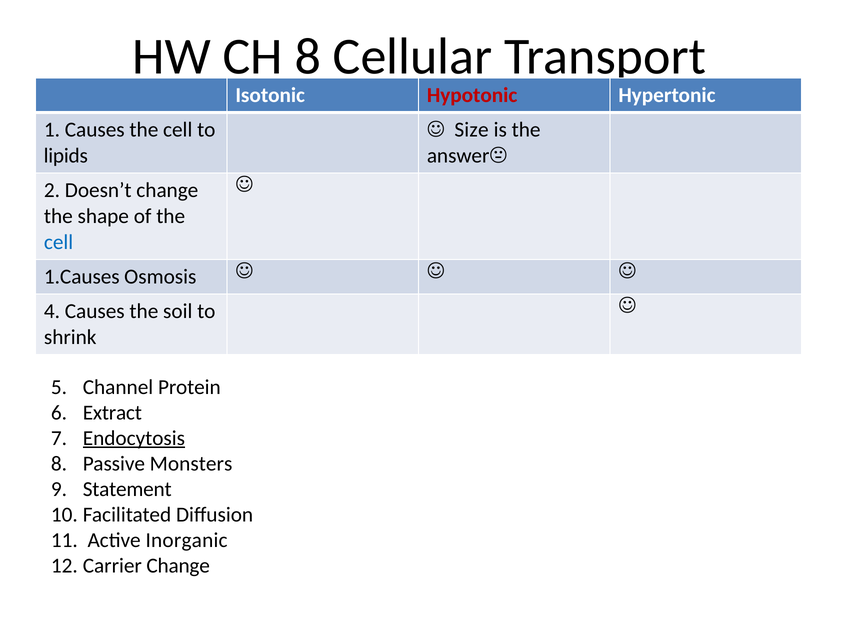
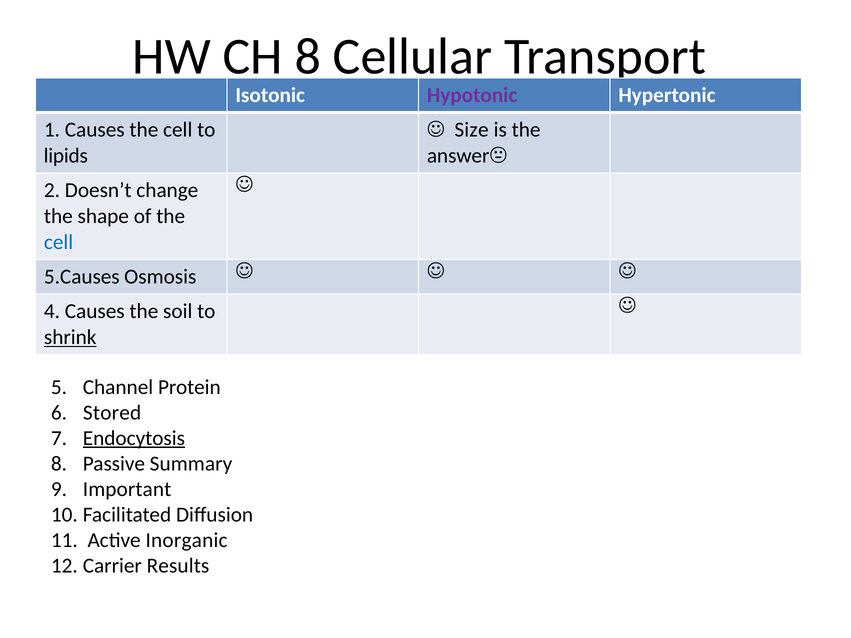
Hypotonic colour: red -> purple (472, 96)
1.Causes: 1.Causes -> 5.Causes (82, 277)
shrink underline: none -> present (70, 337)
Extract: Extract -> Stored (112, 413)
Monsters: Monsters -> Summary (191, 464)
Statement: Statement -> Important (127, 489)
Change: Change -> Results (178, 566)
